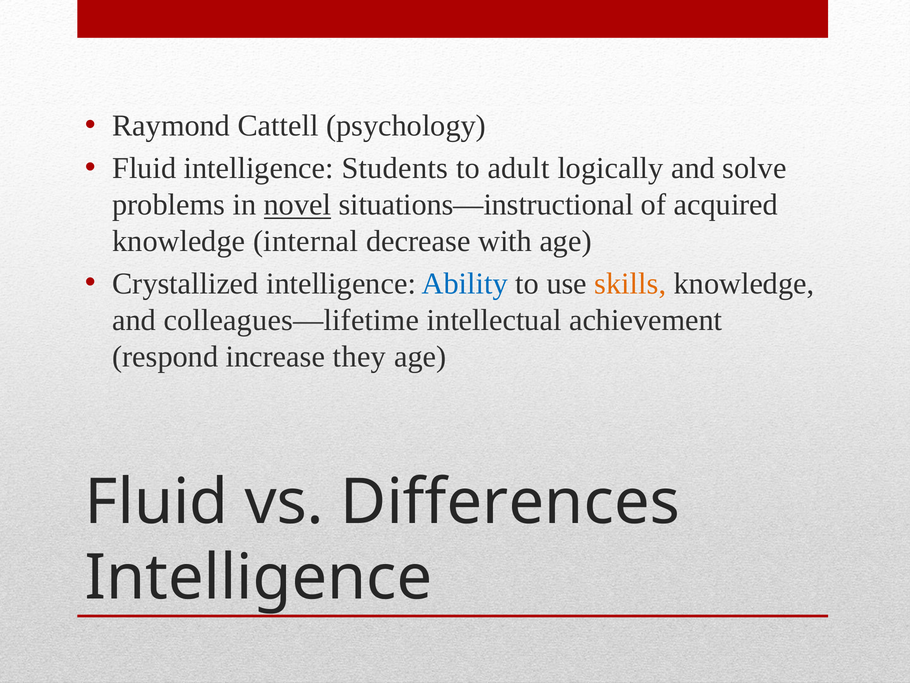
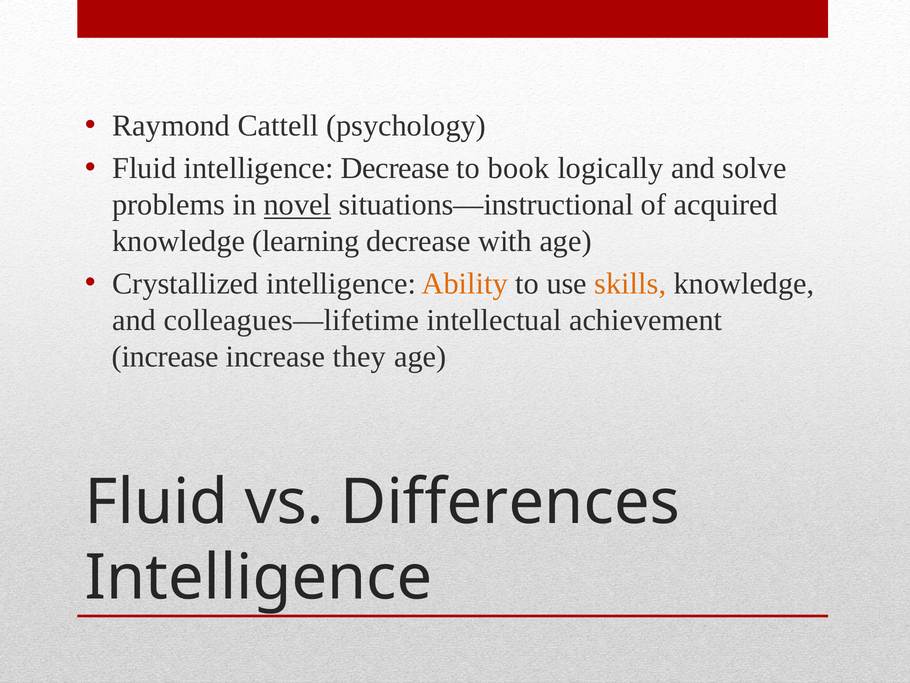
intelligence Students: Students -> Decrease (395, 168)
adult: adult -> book (519, 168)
internal: internal -> learning (306, 241)
Ability colour: blue -> orange (465, 283)
respond: respond -> increase (165, 356)
